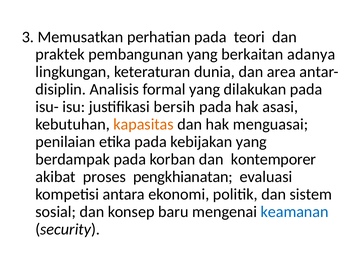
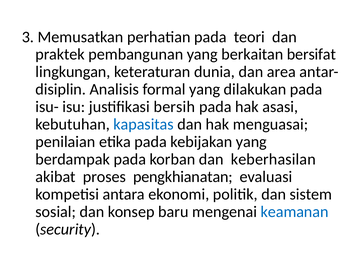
adanya: adanya -> bersifat (311, 54)
kapasitas colour: orange -> blue (144, 124)
kontemporer: kontemporer -> keberhasilan (273, 159)
